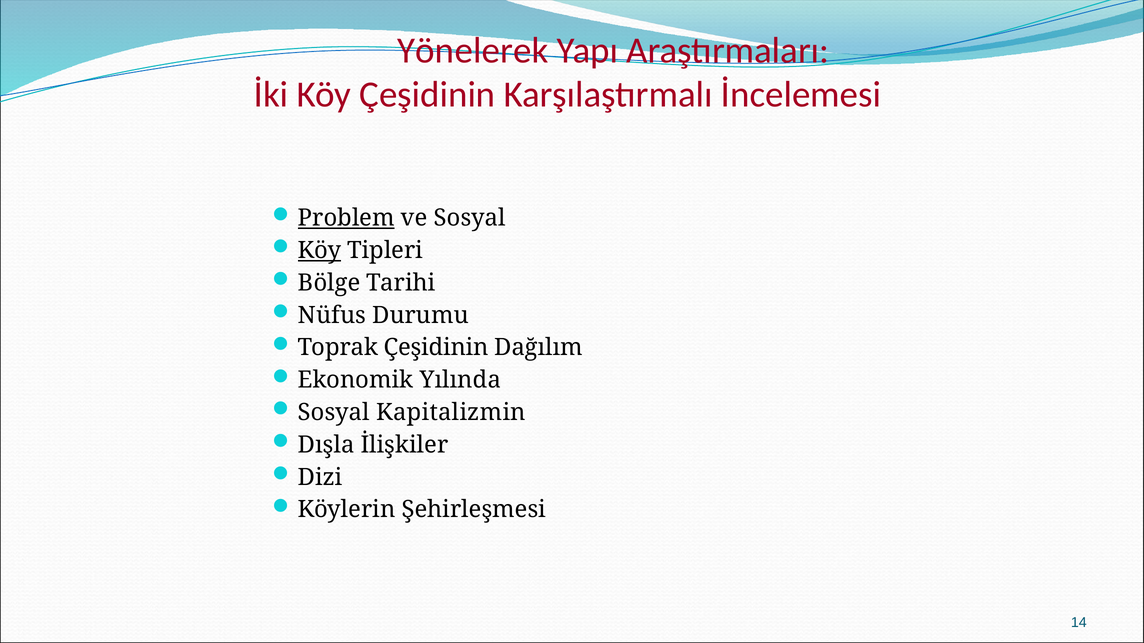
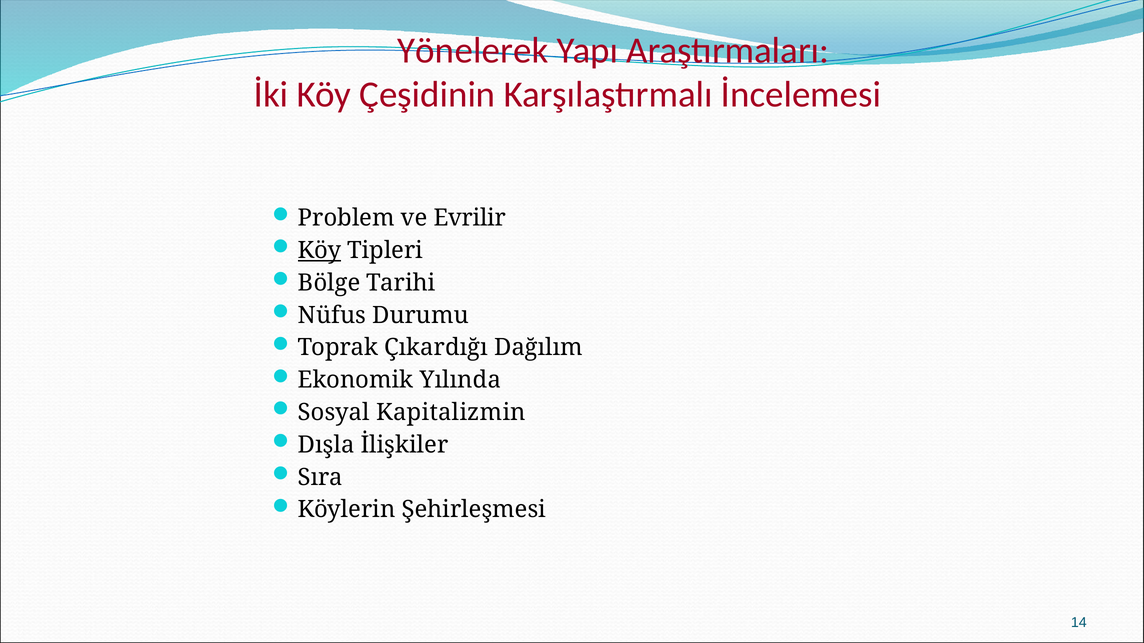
Problem underline: present -> none (346, 218)
ve Sosyal: Sosyal -> Evrilir (470, 218)
Toprak Çeşidinin: Çeşidinin -> Çıkardığı (436, 348)
Dizi: Dizi -> Sıra (320, 478)
